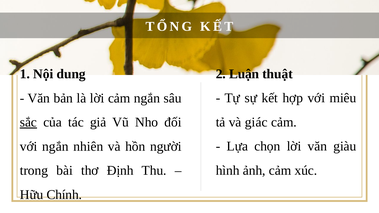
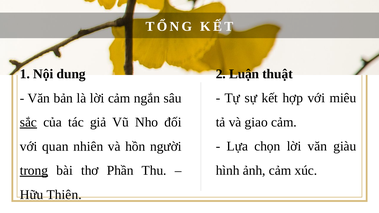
giác: giác -> giao (256, 122)
với ngắn: ngắn -> quan (55, 146)
trong underline: none -> present (34, 171)
Định: Định -> Phần (120, 171)
Chính: Chính -> Thiên (64, 195)
